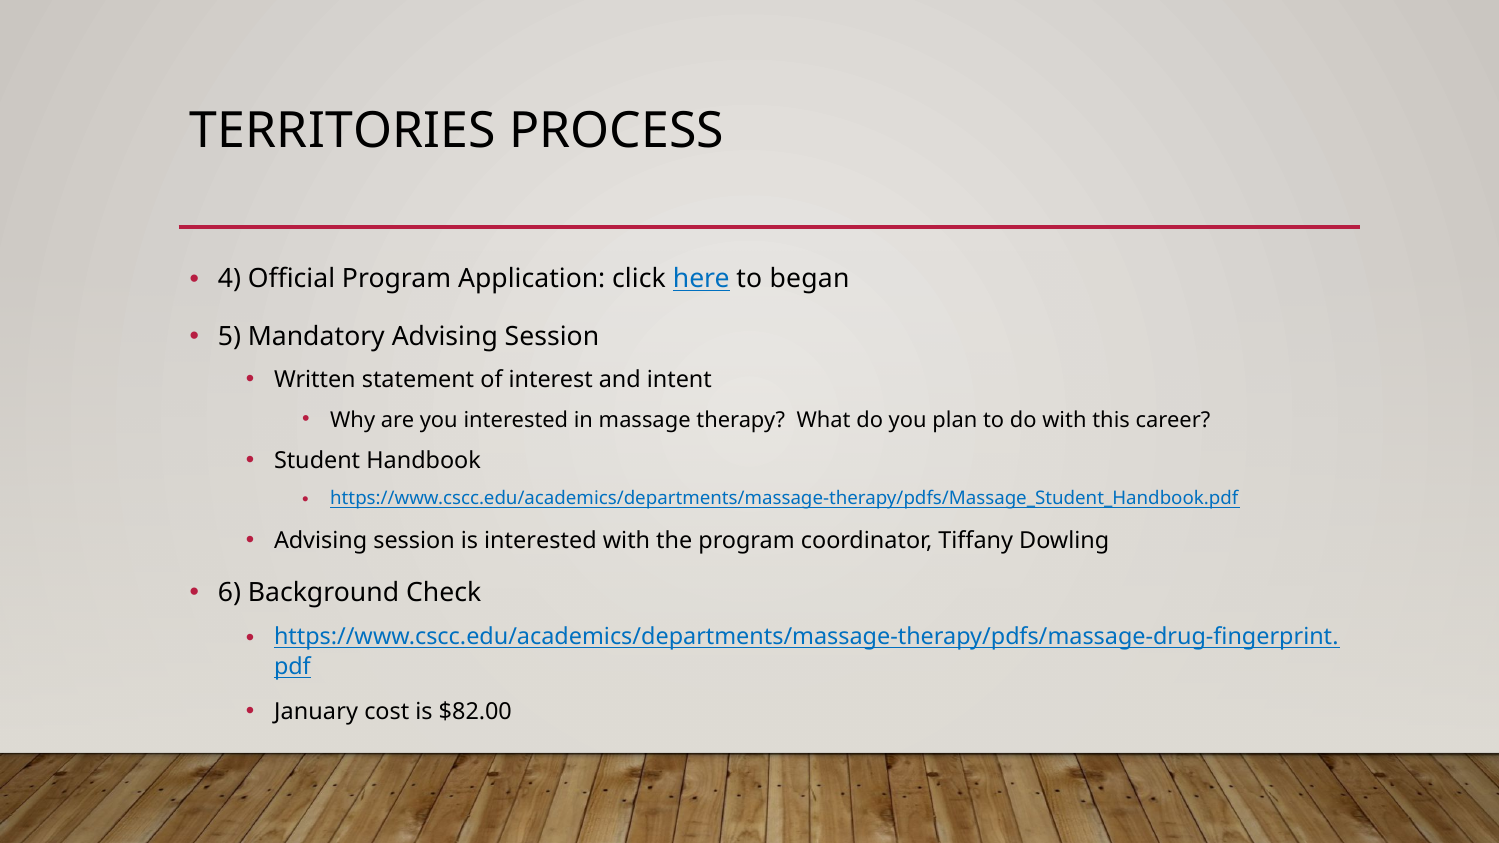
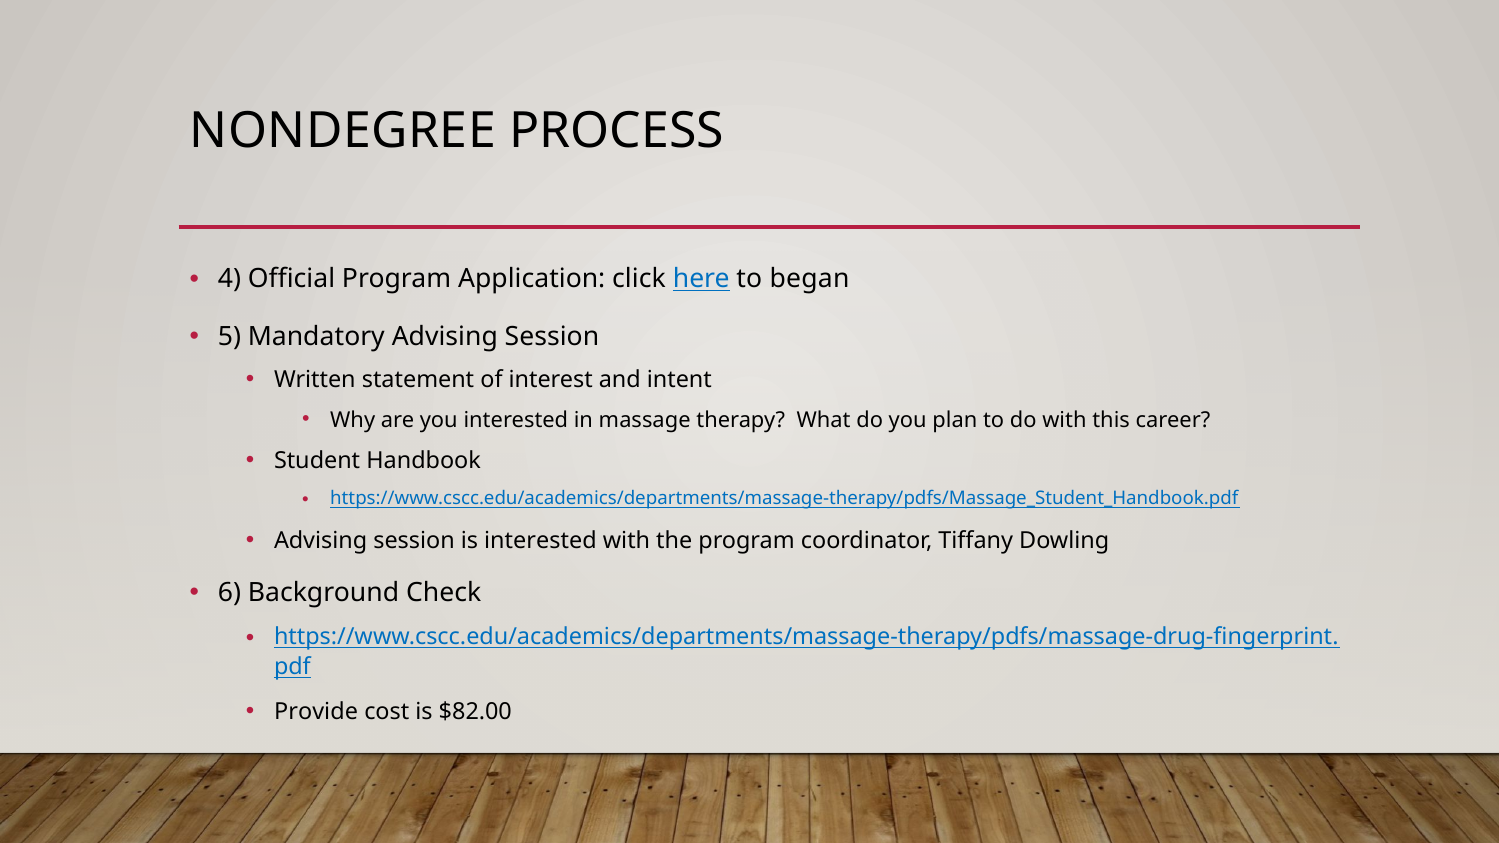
TERRITORIES: TERRITORIES -> NONDEGREE (343, 131)
January: January -> Provide (316, 712)
